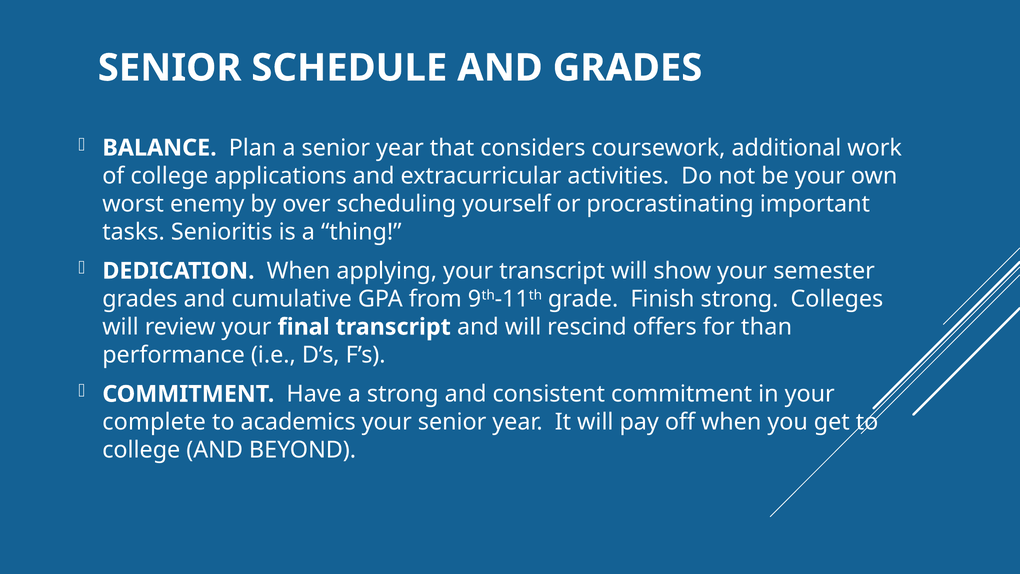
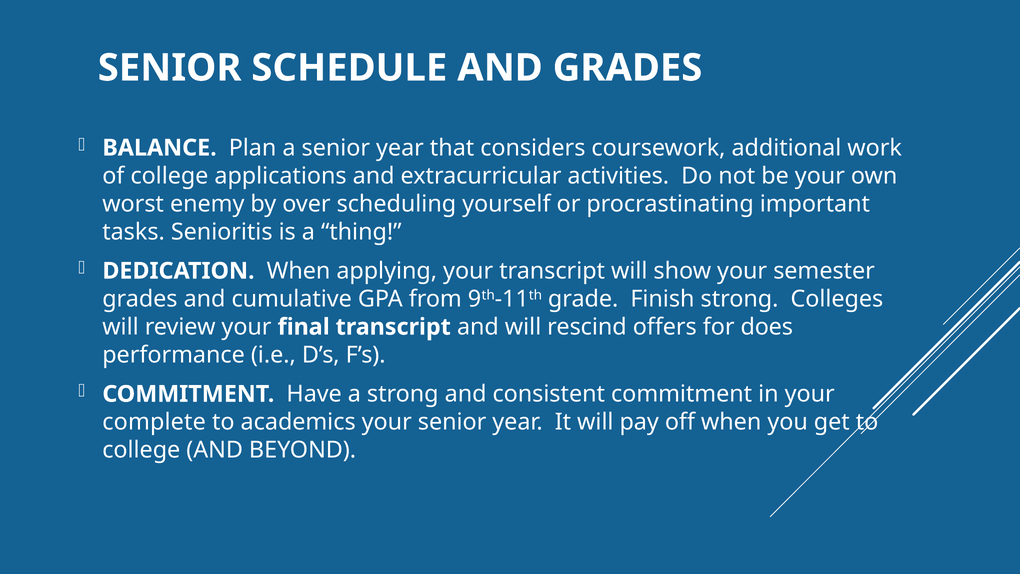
than: than -> does (767, 327)
